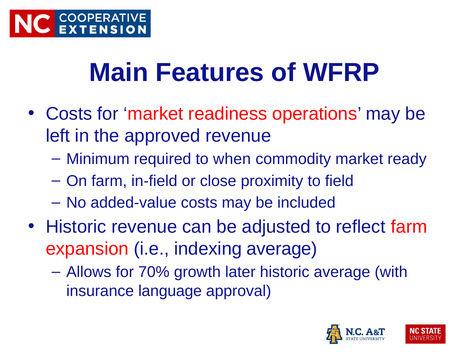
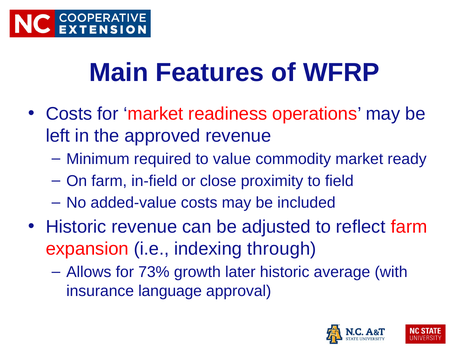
when: when -> value (232, 159)
indexing average: average -> through (282, 249)
70%: 70% -> 73% (154, 272)
